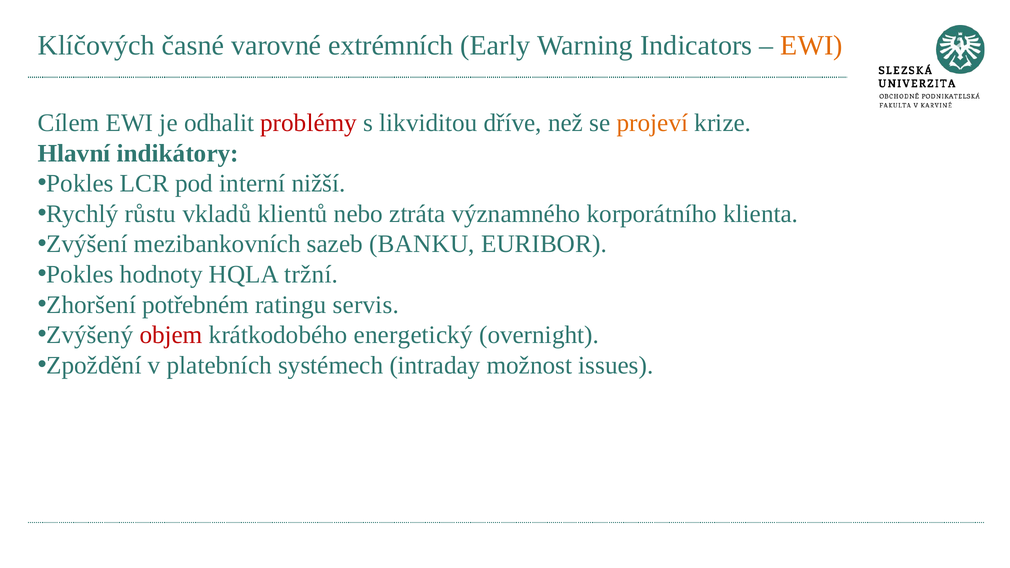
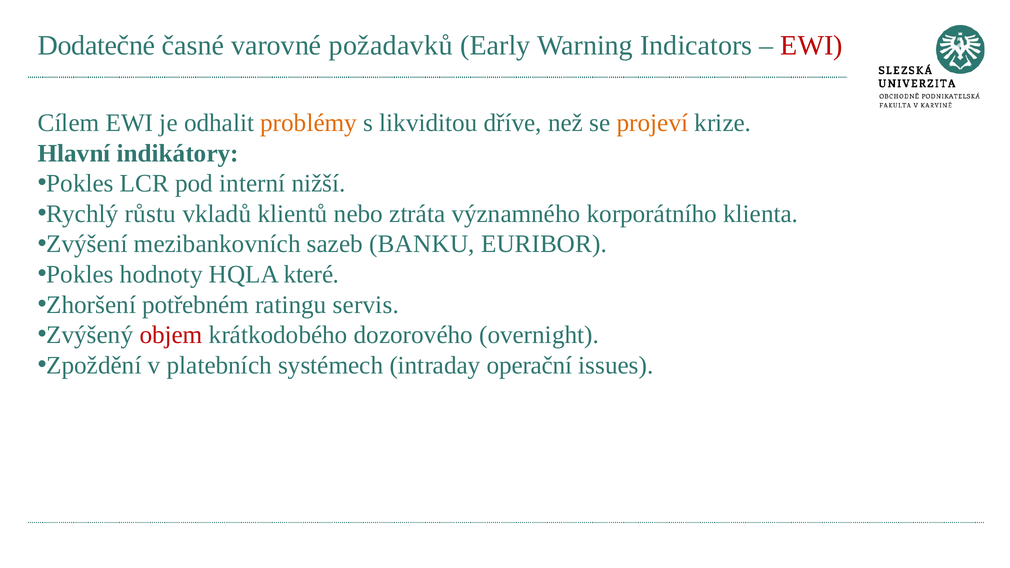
Klíčových: Klíčových -> Dodatečné (96, 45)
extrémních: extrémních -> požadavků (391, 45)
EWI colour: orange -> red (812, 45)
problémy colour: red -> orange (309, 123)
tržní: tržní -> které (312, 274)
energetický: energetický -> dozorového (413, 335)
možnost: možnost -> operační (530, 365)
